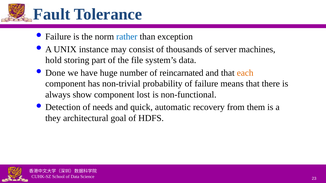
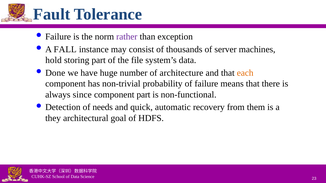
rather colour: blue -> purple (127, 37)
UNIX: UNIX -> FALL (65, 49)
reincarnated: reincarnated -> architecture (181, 73)
show: show -> since (82, 95)
component lost: lost -> part (143, 95)
